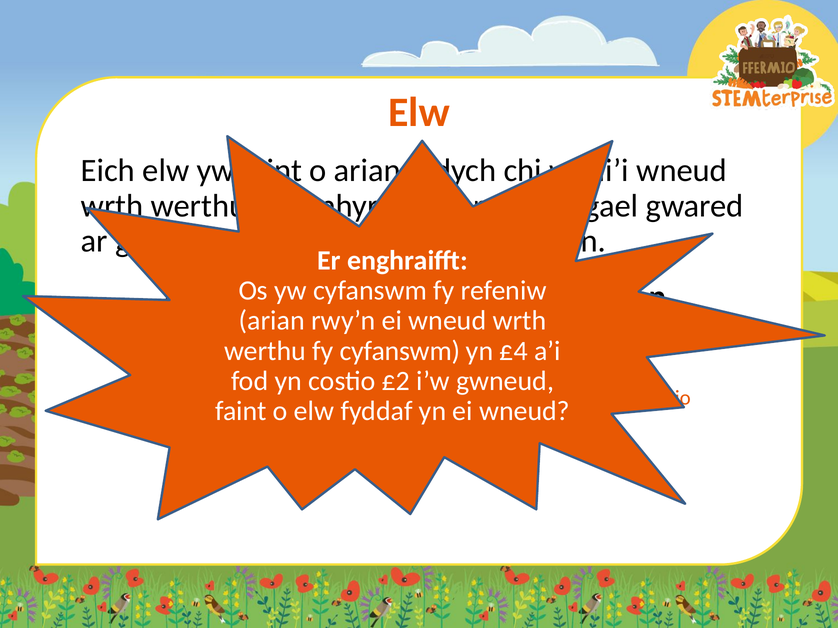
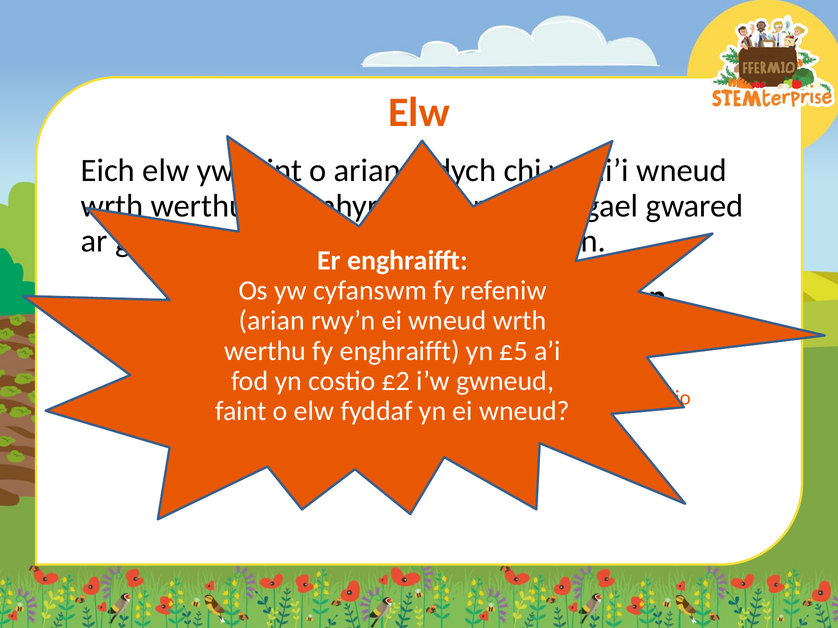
fy cyfanswm: cyfanswm -> enghraifft (400, 351)
£4: £4 -> £5 (514, 351)
